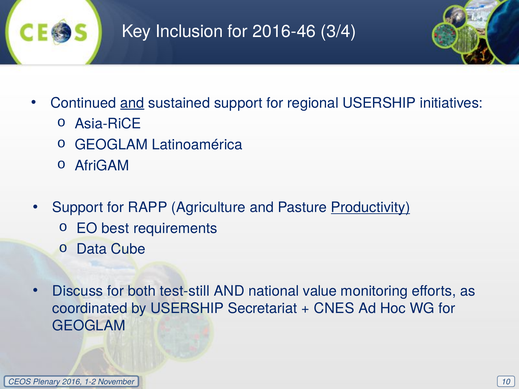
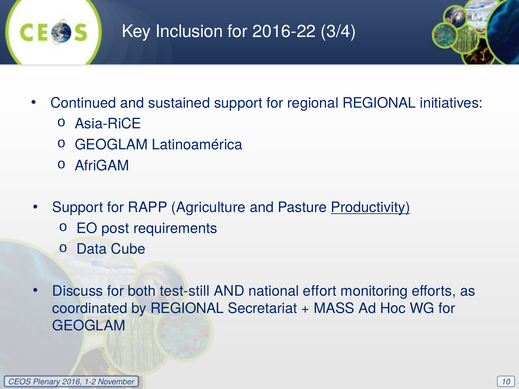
2016-46: 2016-46 -> 2016-22 (284, 31)
and underline: present -> none (132, 103)
regional USERSHIP: USERSHIP -> REGIONAL (379, 103)
best: best -> post (115, 228)
value: value -> effort (320, 291)
by USERSHIP: USERSHIP -> REGIONAL (187, 308)
CNES: CNES -> MASS (334, 308)
